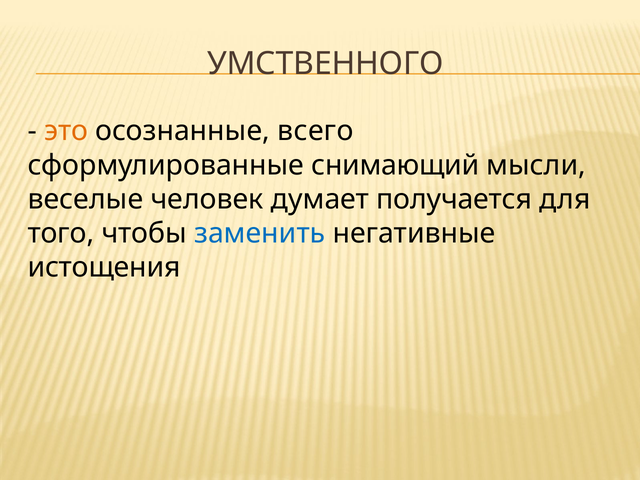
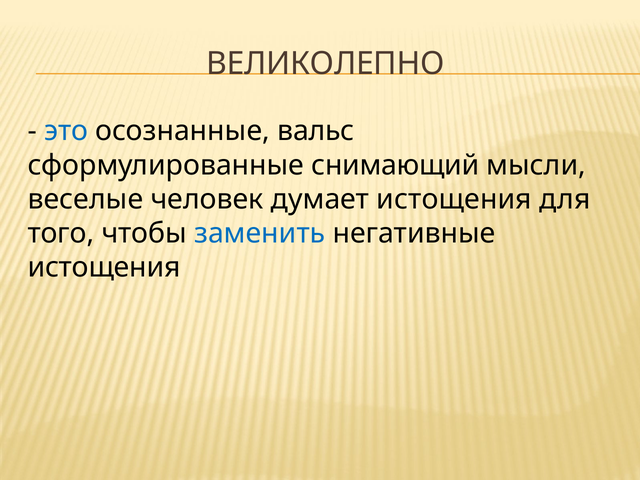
УМСТВЕННОГО: УМСТВЕННОГО -> ВЕЛИКОЛЕПНО (325, 64)
это colour: orange -> blue (66, 131)
всего: всего -> вальс (316, 131)
думает получается: получается -> истощения (454, 199)
